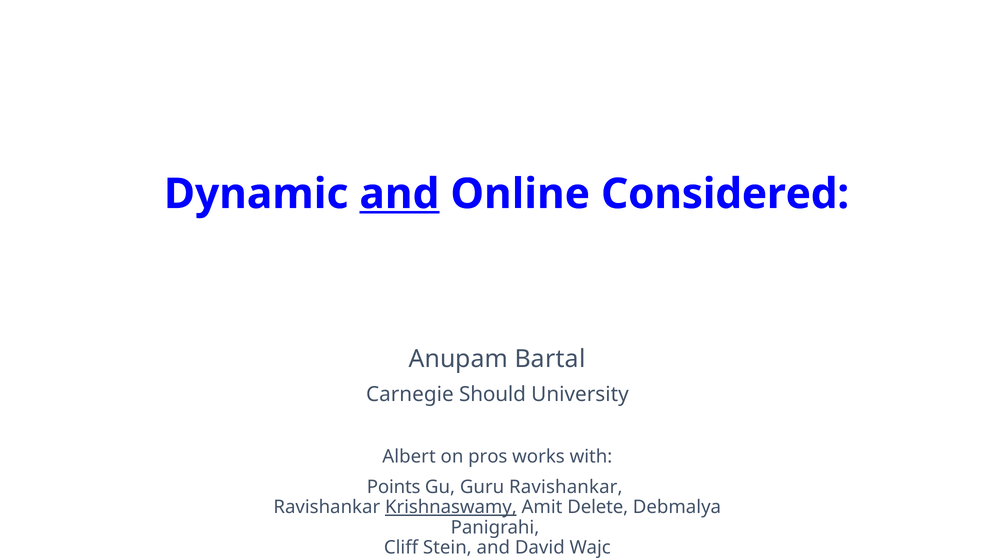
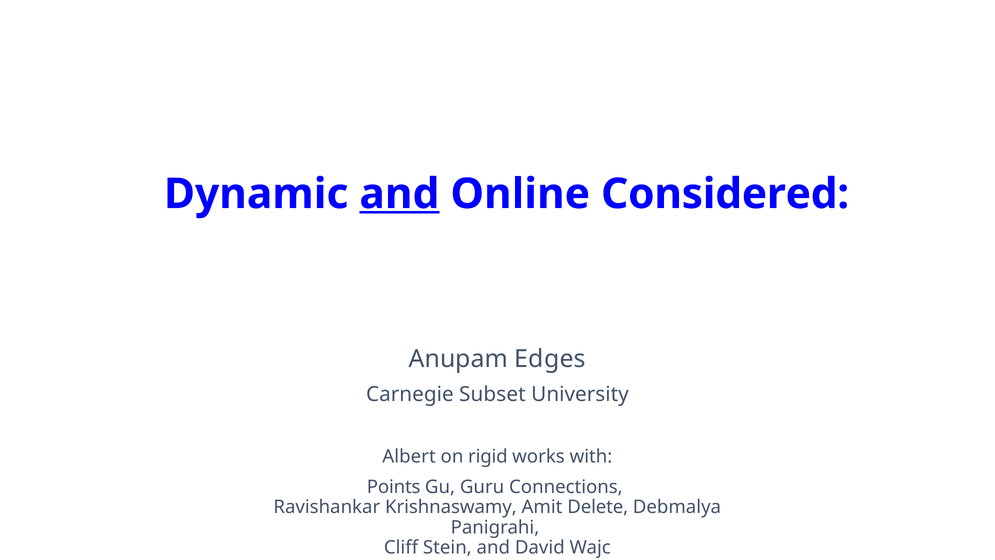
Bartal: Bartal -> Edges (550, 359)
Should: Should -> Subset (492, 394)
pros: pros -> rigid (488, 456)
Guru Ravishankar: Ravishankar -> Connections (566, 487)
Krishnaswamy underline: present -> none (451, 507)
